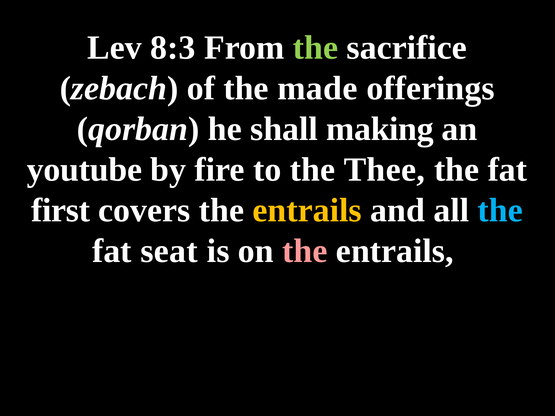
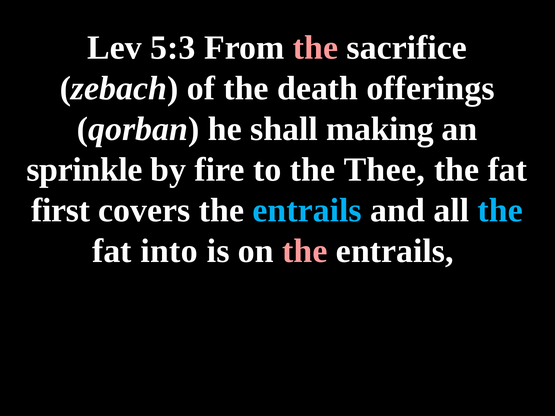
8:3: 8:3 -> 5:3 (173, 48)
the colour: light green -> pink (315, 48)
made: made -> death (318, 88)
youtube: youtube -> sprinkle (85, 170)
entrails colour: yellow -> light blue (307, 210)
seat: seat -> into (169, 251)
